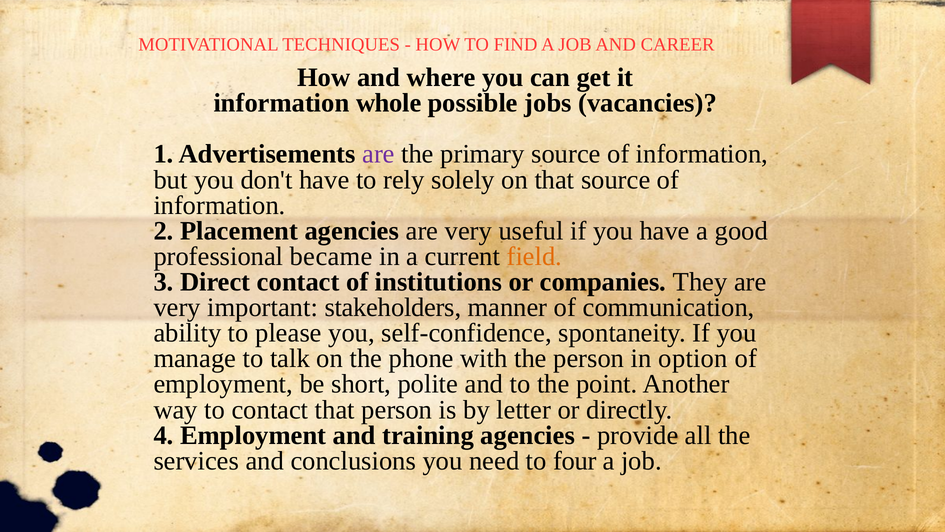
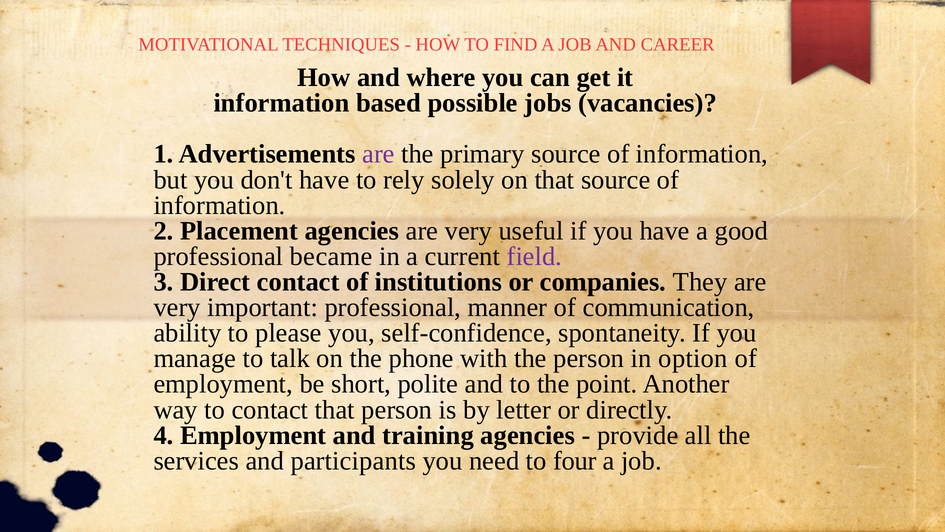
whole: whole -> based (389, 103)
field colour: orange -> purple (534, 256)
important stakeholders: stakeholders -> professional (393, 307)
conclusions: conclusions -> participants (353, 460)
